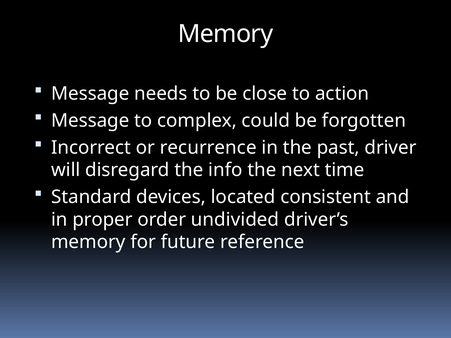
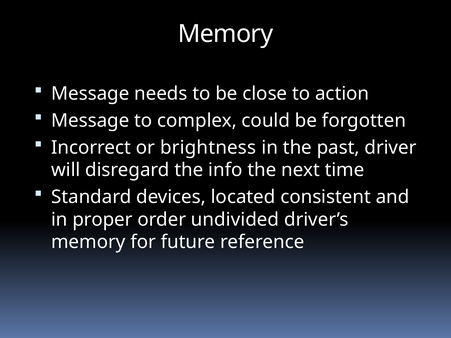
recurrence: recurrence -> brightness (208, 148)
